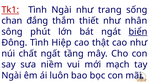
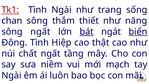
chan đắng: đắng -> sông (37, 21)
nhân: nhân -> năng (136, 21)
sông phút: phút -> ngất (40, 32)
bát underline: none -> present (87, 32)
